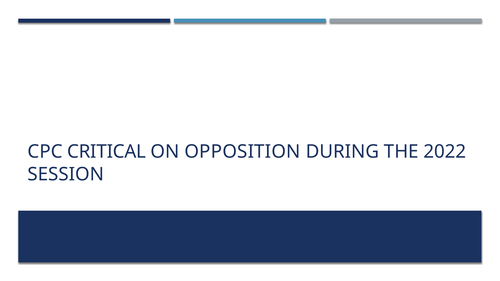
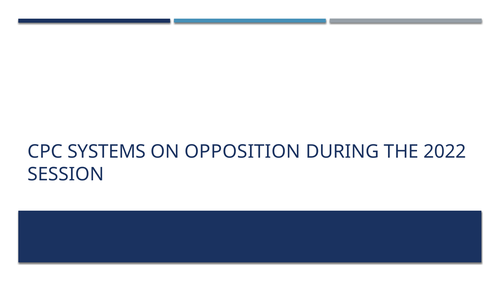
CRITICAL: CRITICAL -> SYSTEMS (107, 152)
